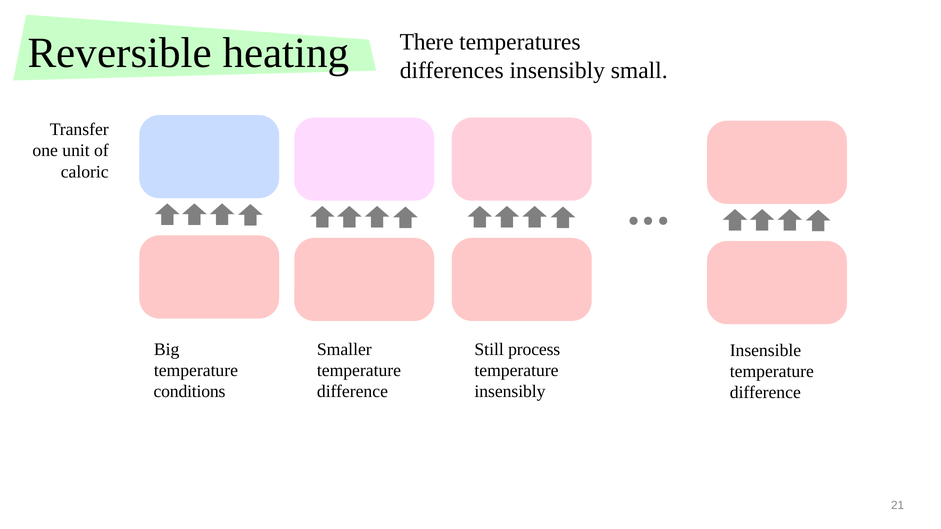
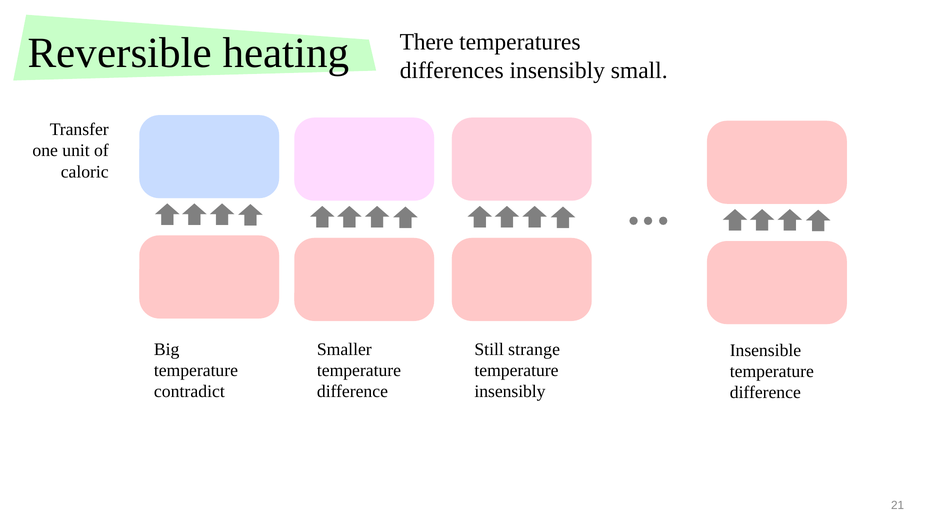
process: process -> strange (534, 349)
conditions: conditions -> contradict (189, 392)
